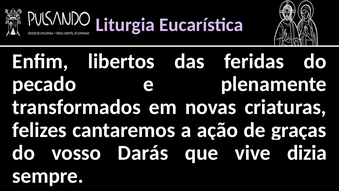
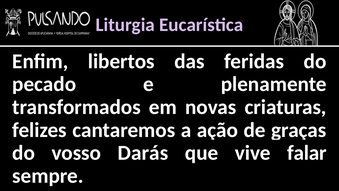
dizia: dizia -> falar (307, 153)
